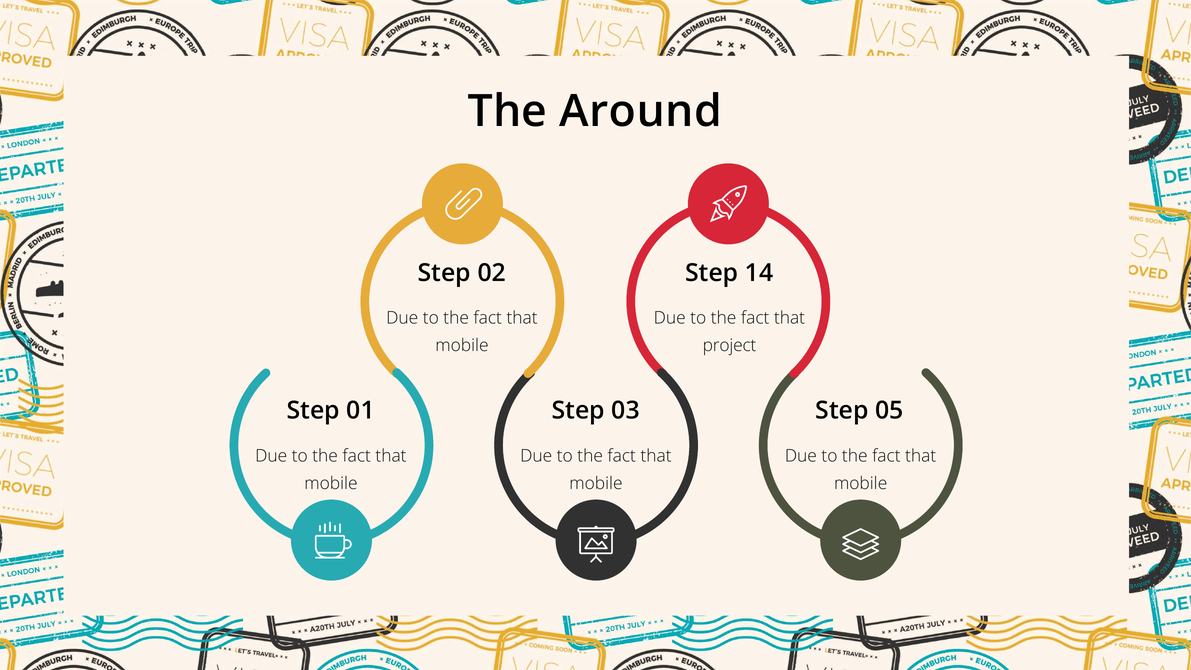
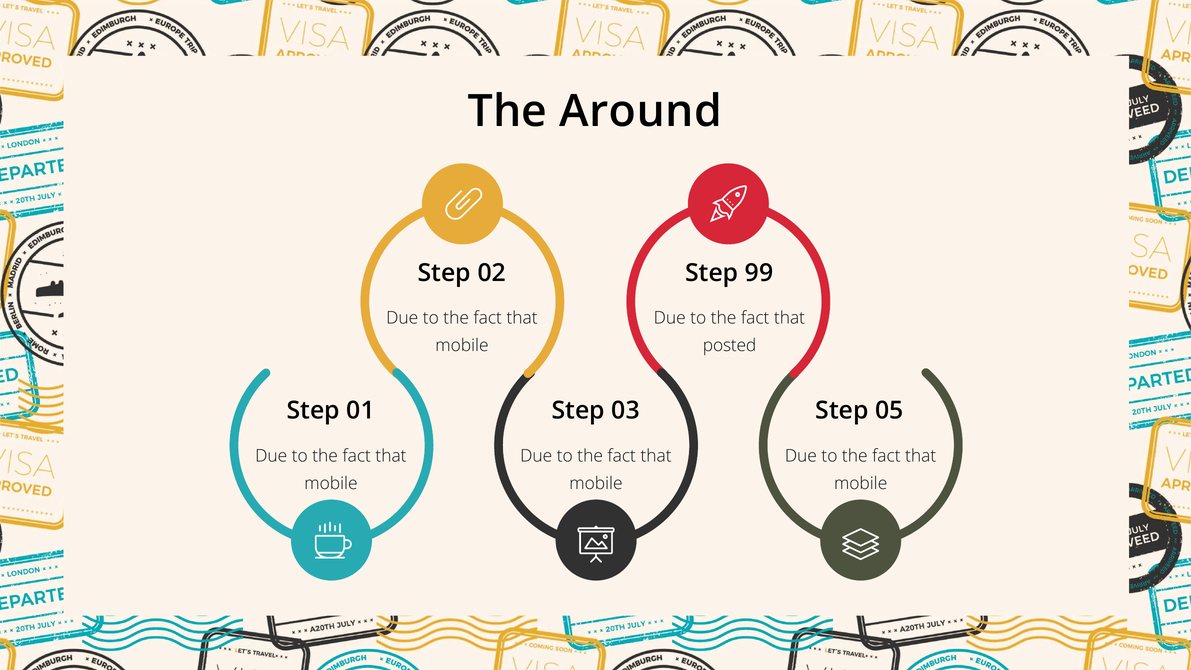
14: 14 -> 99 (759, 273)
project: project -> posted (730, 346)
